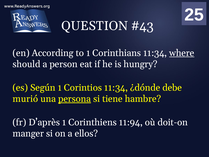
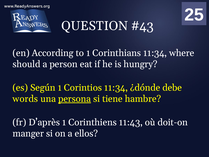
where underline: present -> none (182, 53)
murió: murió -> words (25, 99)
11:94: 11:94 -> 11:43 (131, 122)
